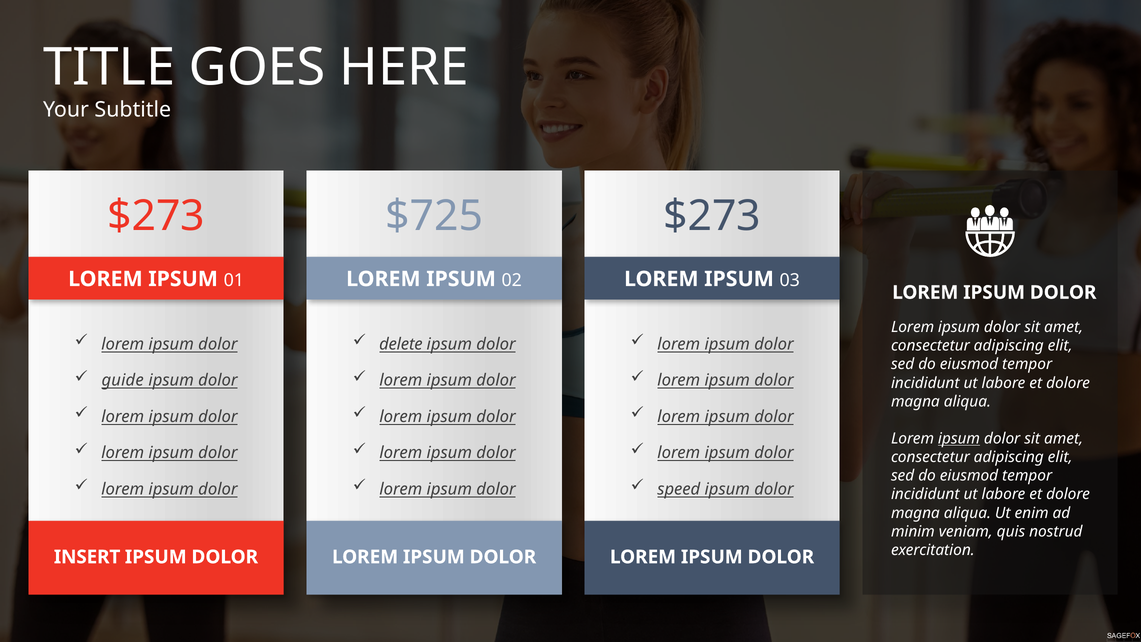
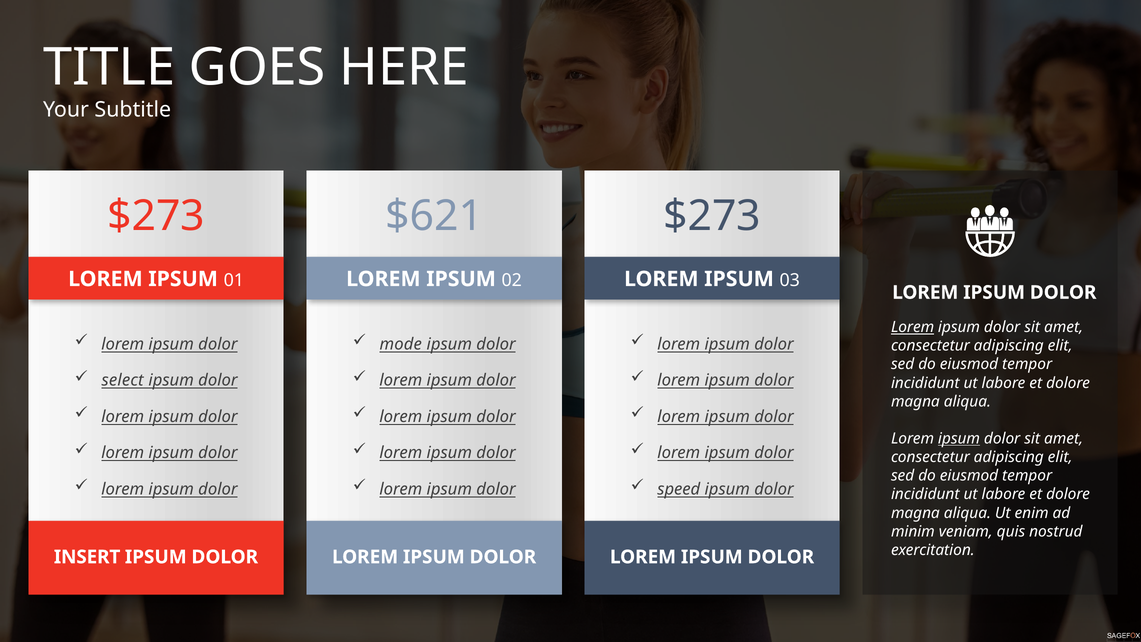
$725: $725 -> $621 (434, 216)
Lorem underline: none -> present (913, 327)
delete: delete -> mode (401, 344)
guide: guide -> select (123, 380)
